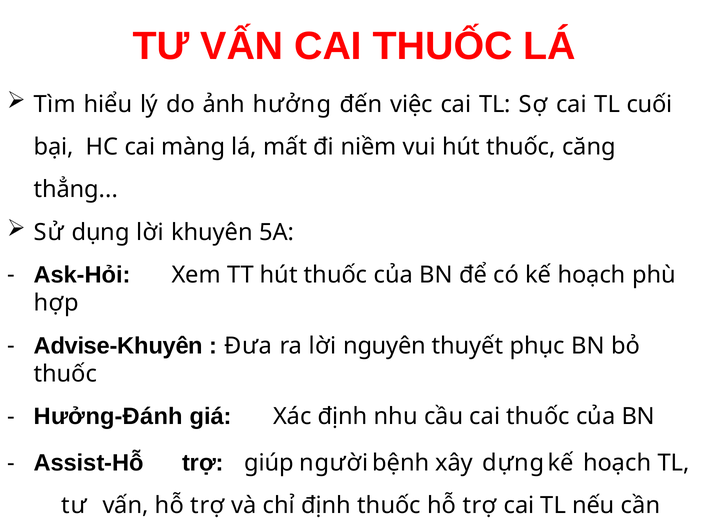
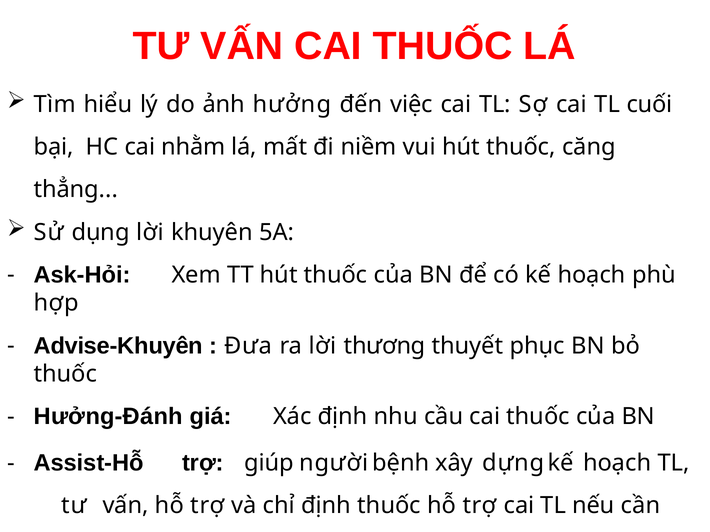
màng: màng -> nhằm (193, 147)
nguyên: nguyên -> thương (385, 346)
